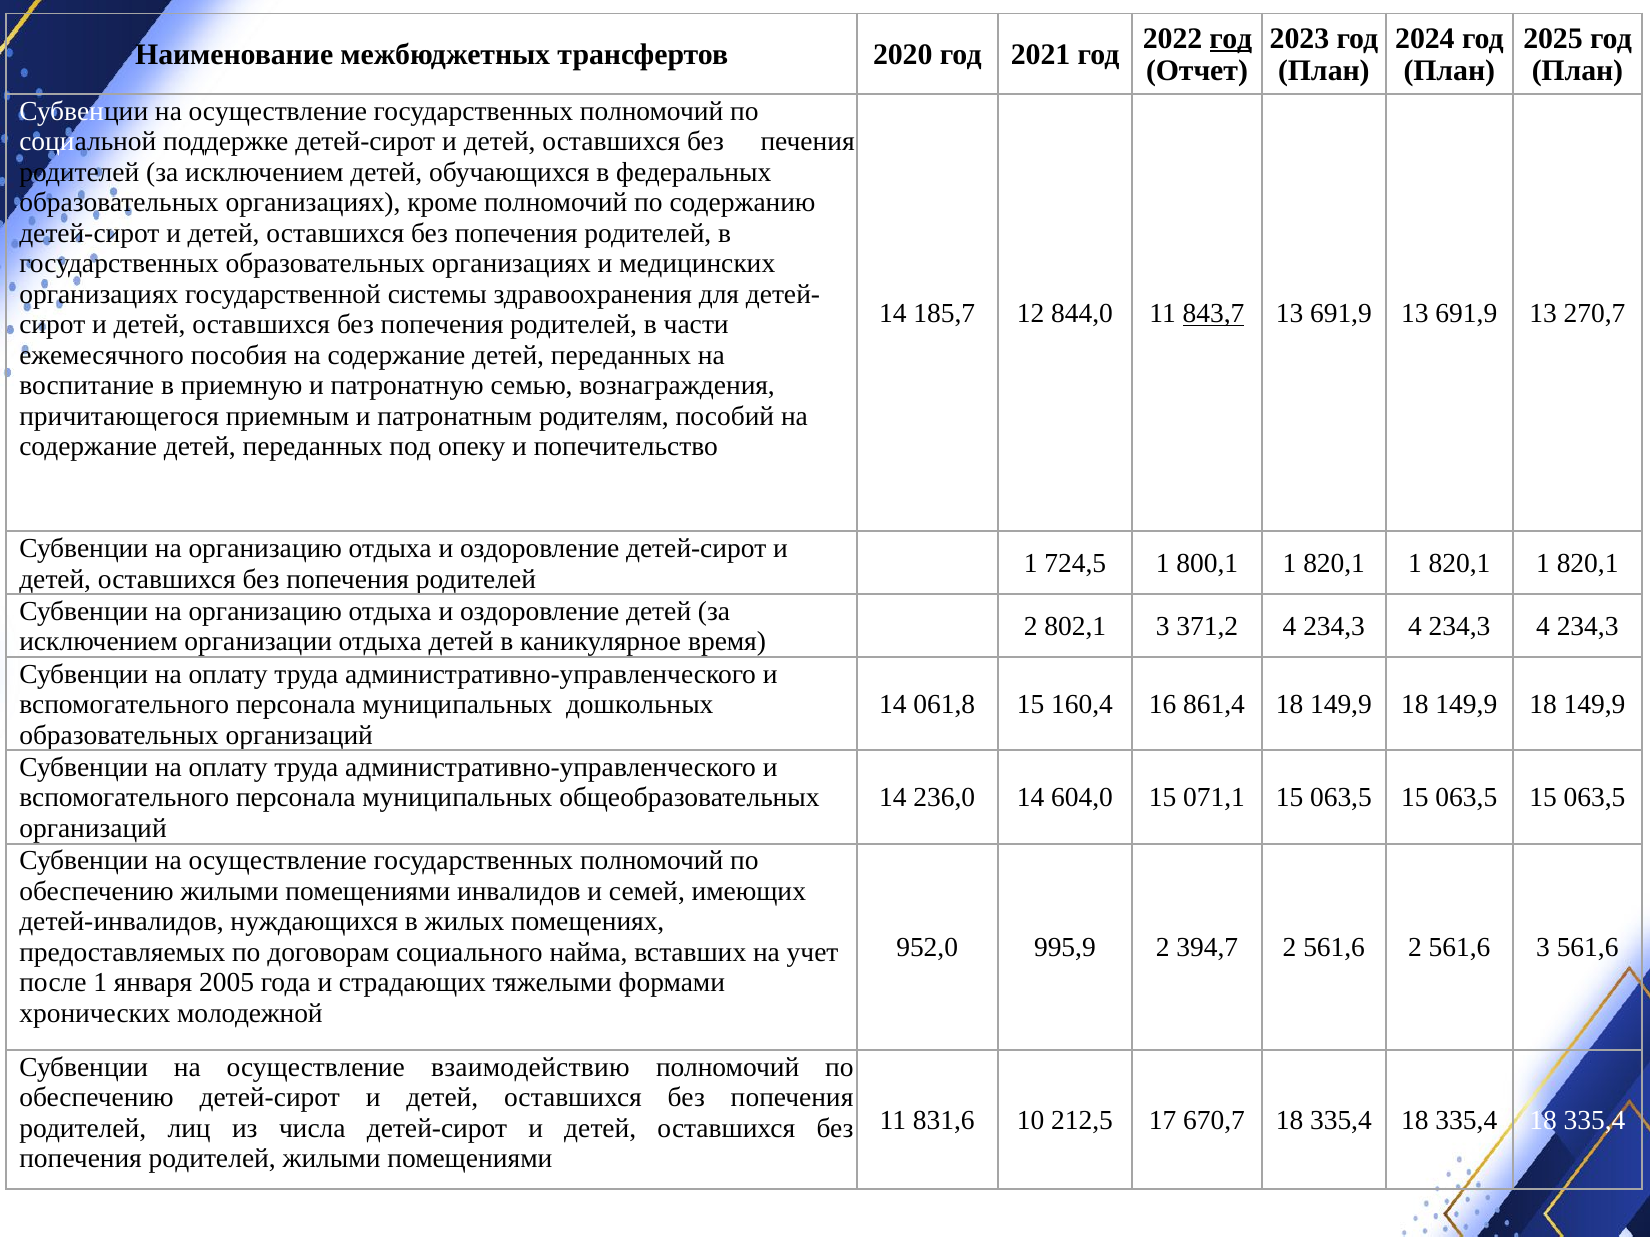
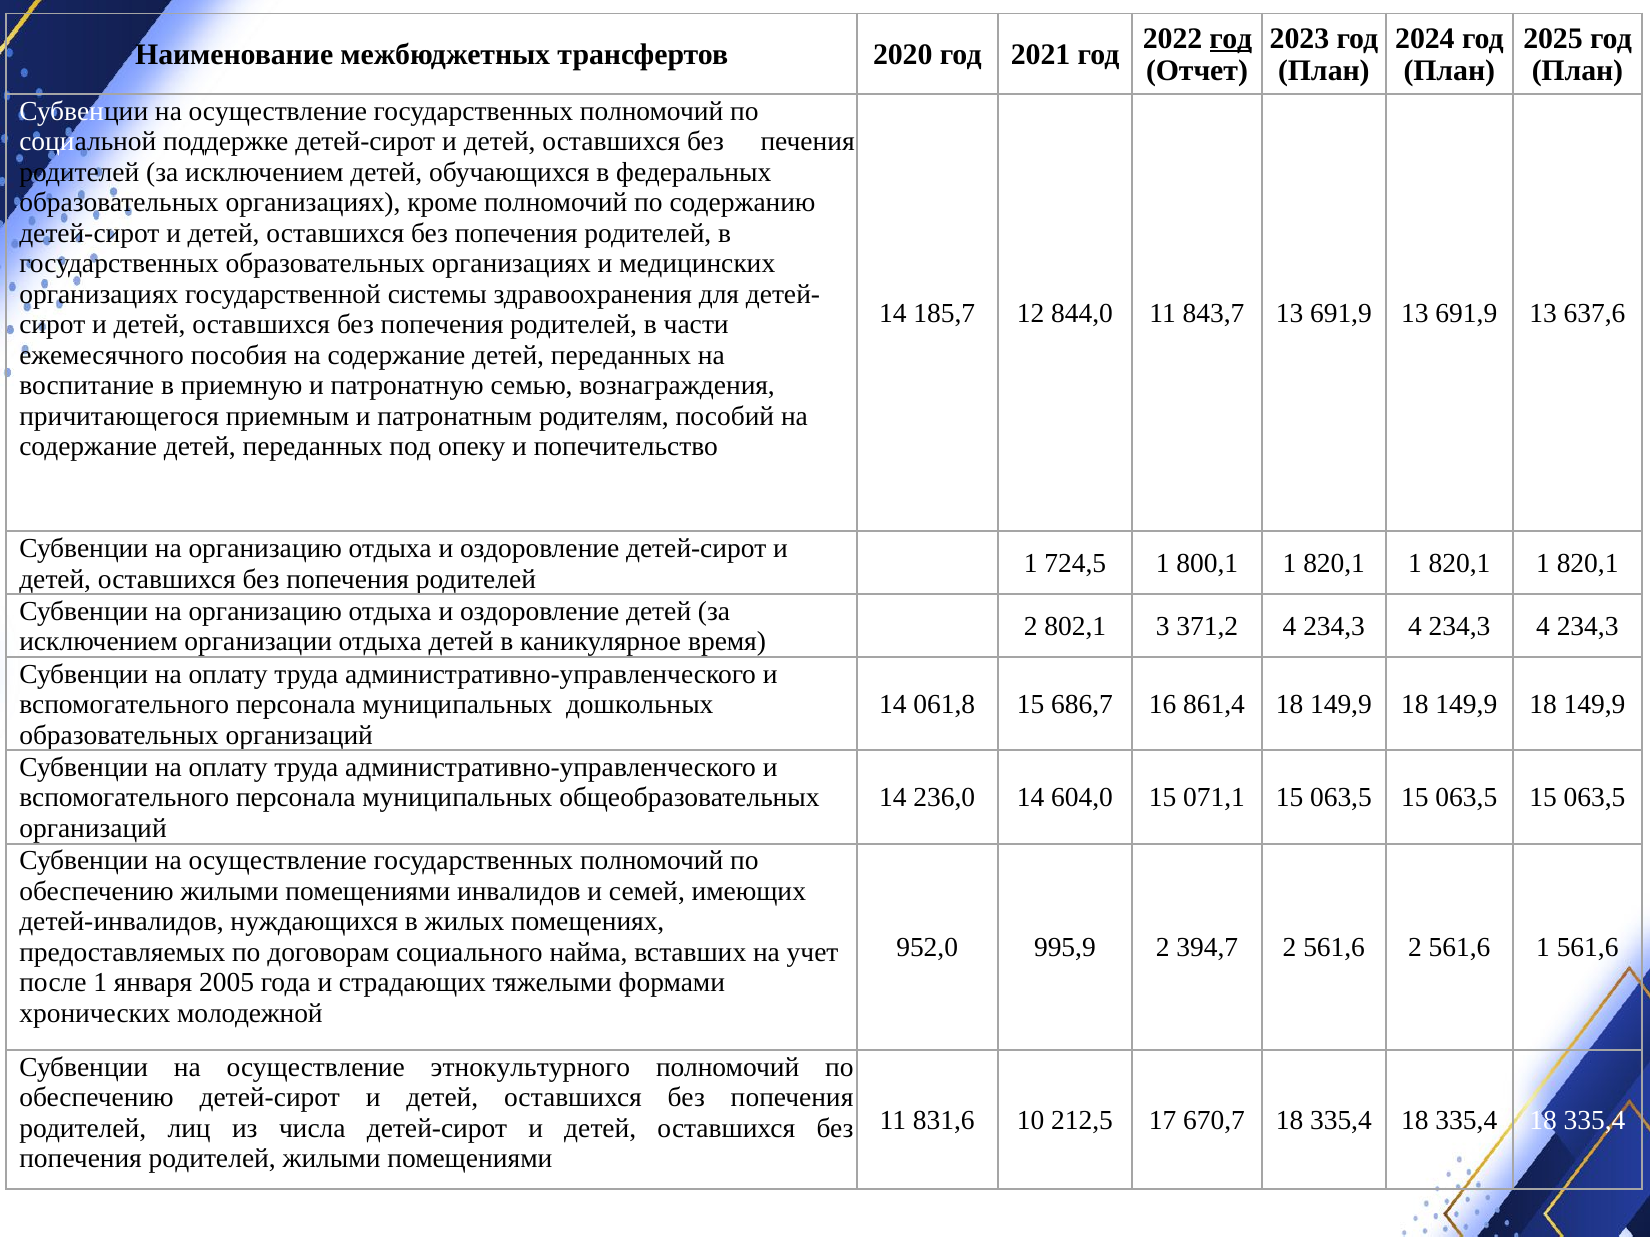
843,7 underline: present -> none (1214, 314)
270,7: 270,7 -> 637,6 (1594, 314)
160,4: 160,4 -> 686,7 (1082, 705)
561,6 3: 3 -> 1 (1543, 948)
взаимодействию: взаимодействию -> этнокультурного (530, 1068)
